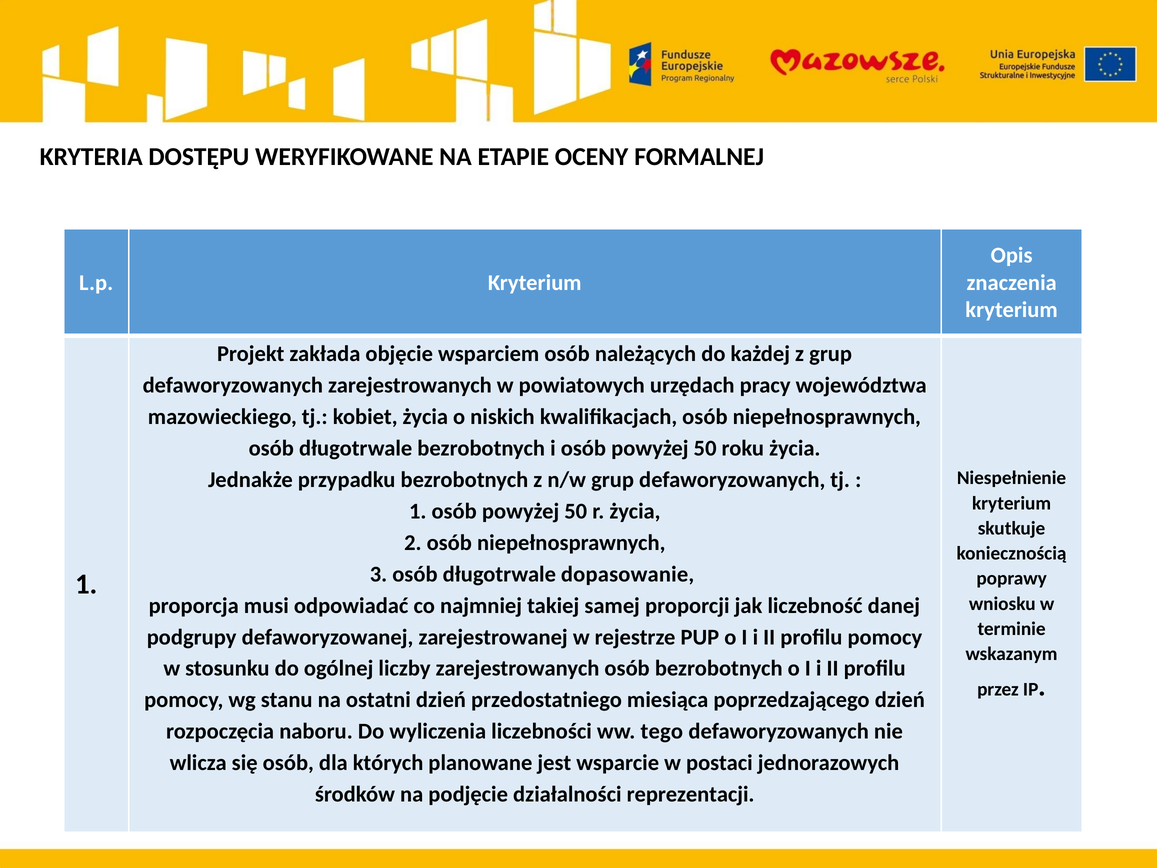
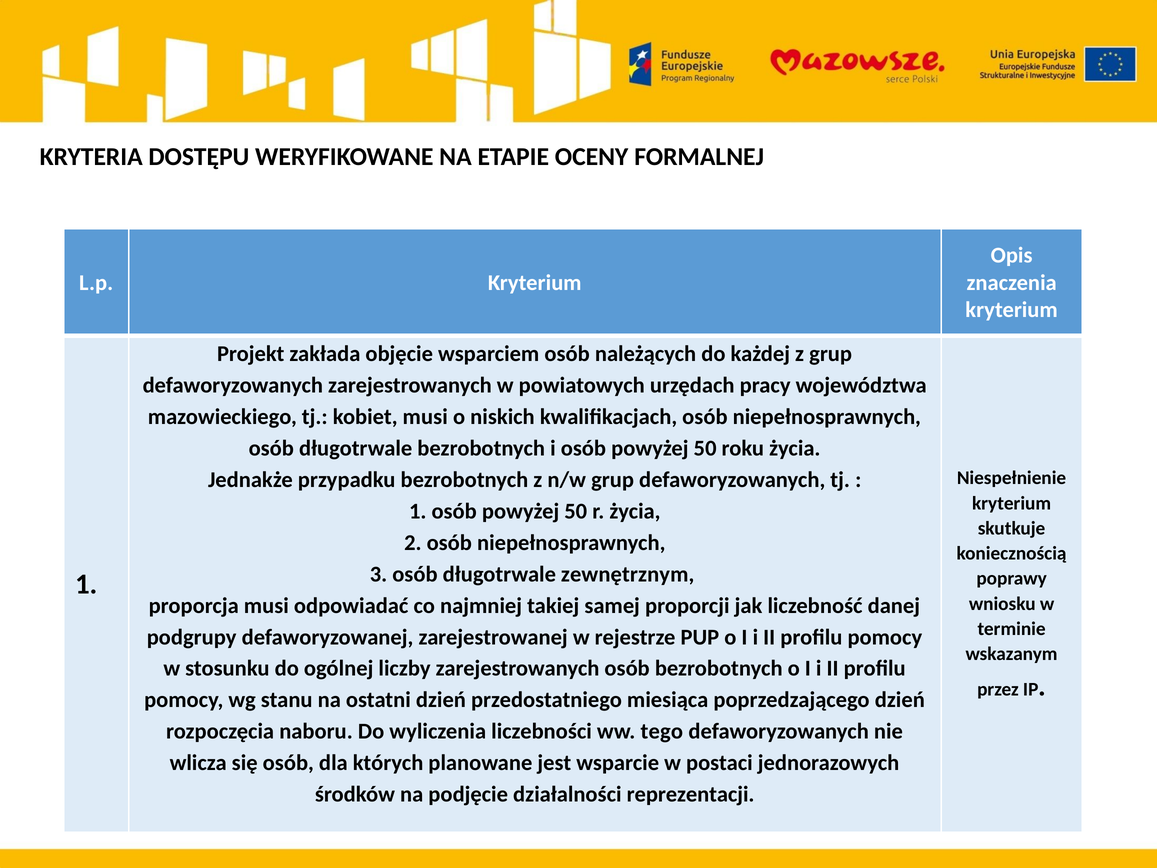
kobiet życia: życia -> musi (425, 417)
dopasowanie: dopasowanie -> zewnętrznym (628, 574)
